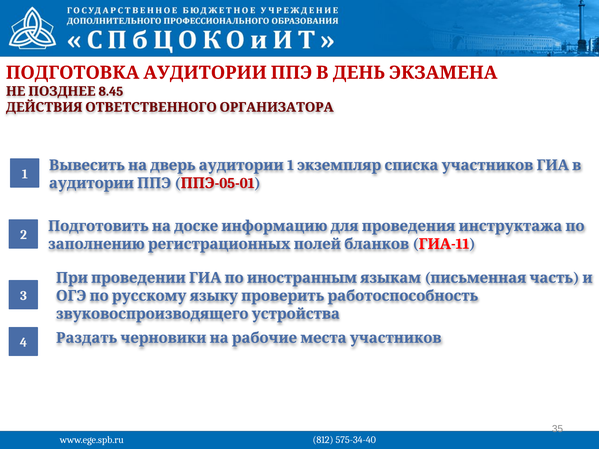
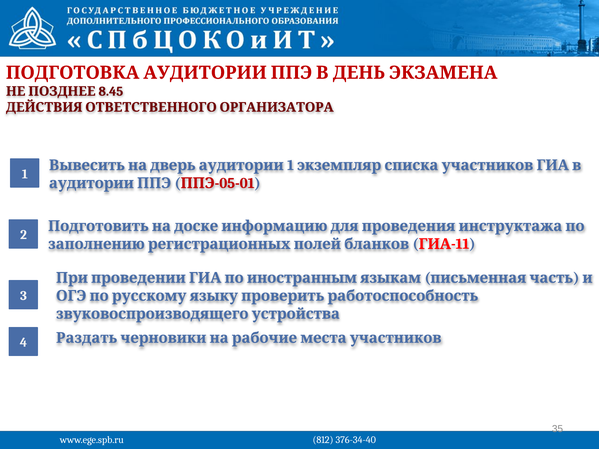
575-34-40: 575-34-40 -> 376-34-40 (356, 440)
